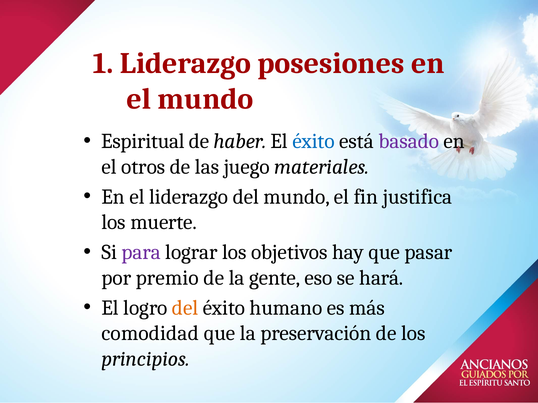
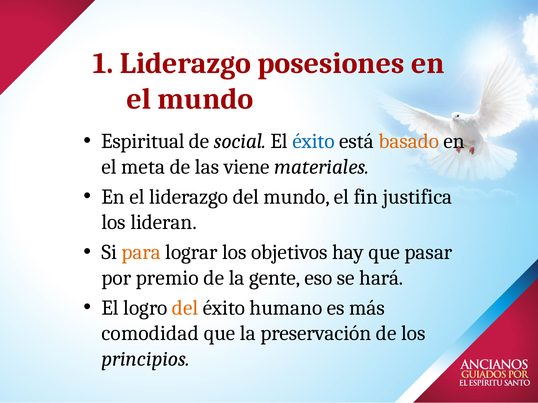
haber: haber -> social (240, 141)
basado colour: purple -> orange (409, 141)
otros: otros -> meta (143, 167)
juego: juego -> viene (247, 167)
muerte: muerte -> lideran (164, 223)
para colour: purple -> orange (141, 253)
